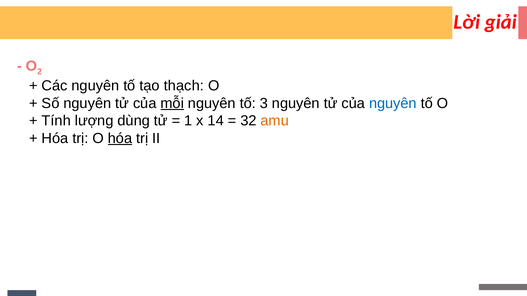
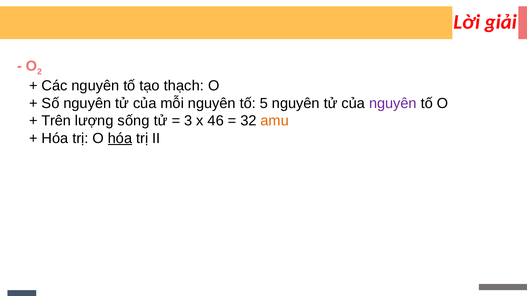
mỗi underline: present -> none (172, 103)
3: 3 -> 5 (264, 103)
nguyên colour: blue -> purple (393, 103)
Tính: Tính -> Trên (56, 121)
dùng: dùng -> sống (134, 121)
1: 1 -> 3 (188, 121)
14: 14 -> 46 (216, 121)
